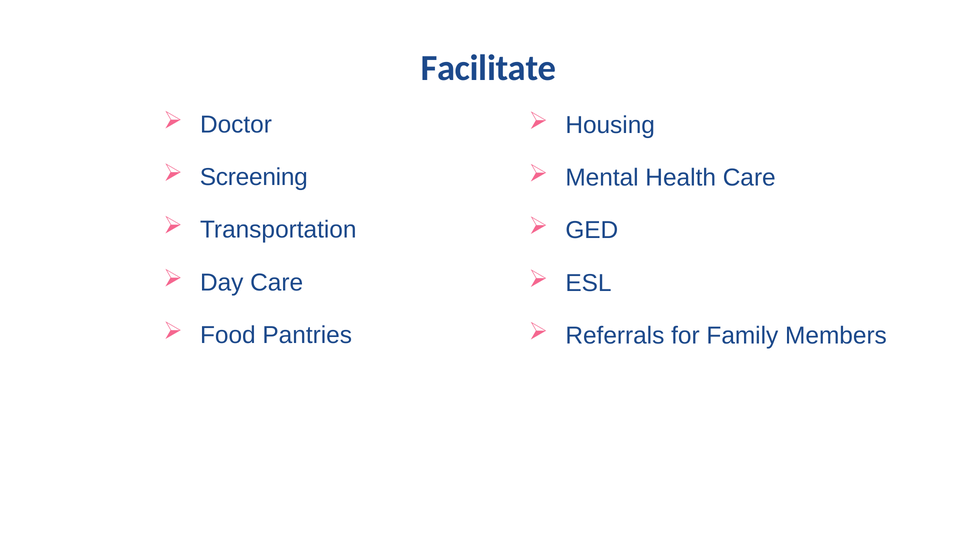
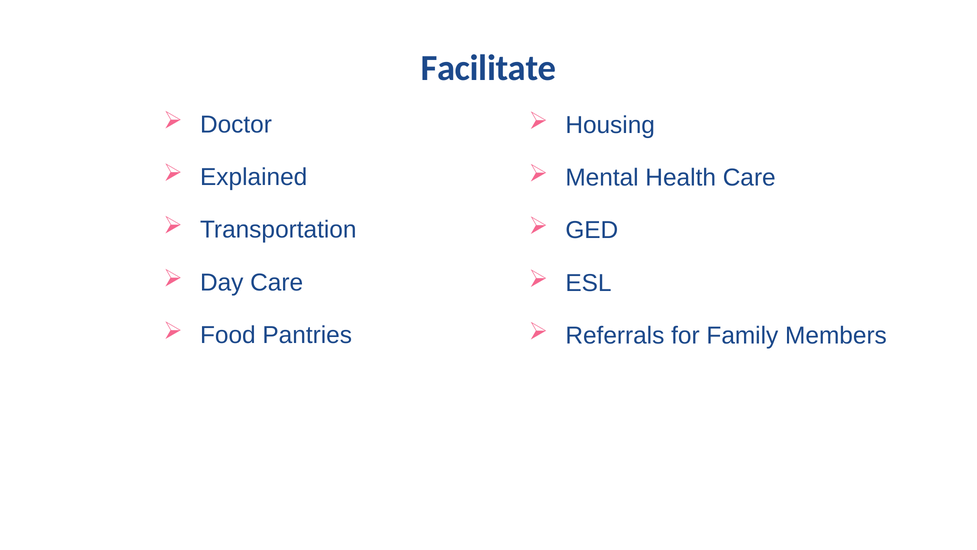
Screening: Screening -> Explained (254, 177)
